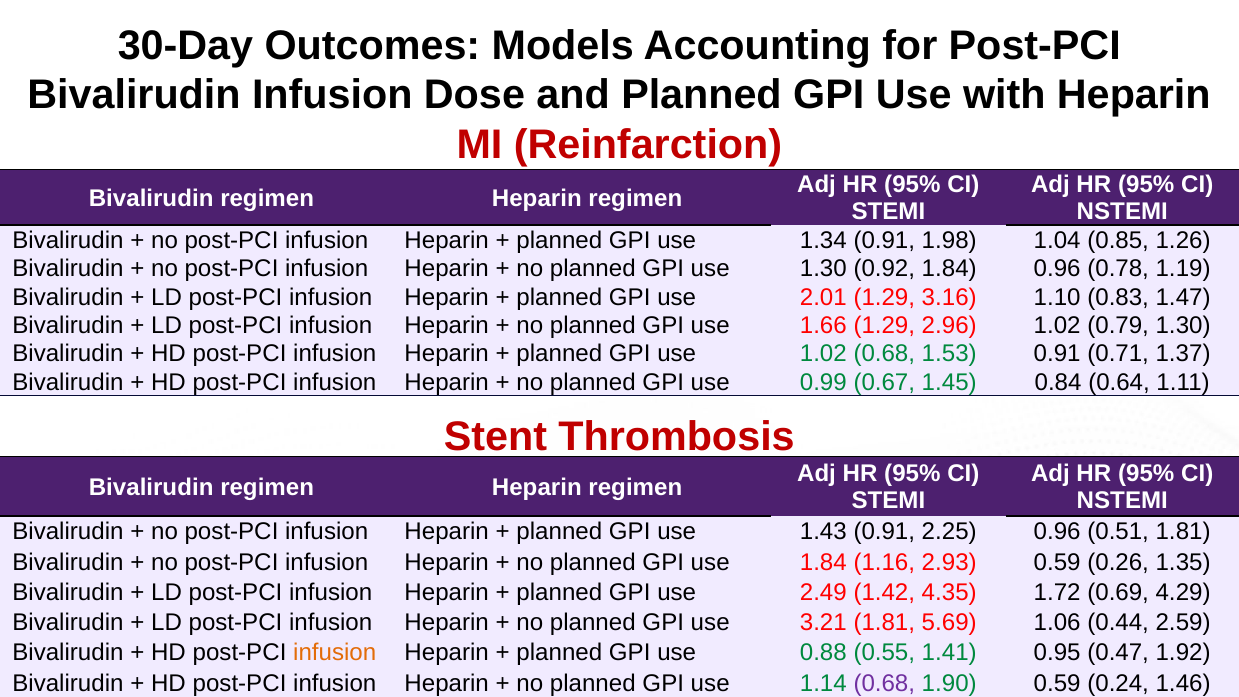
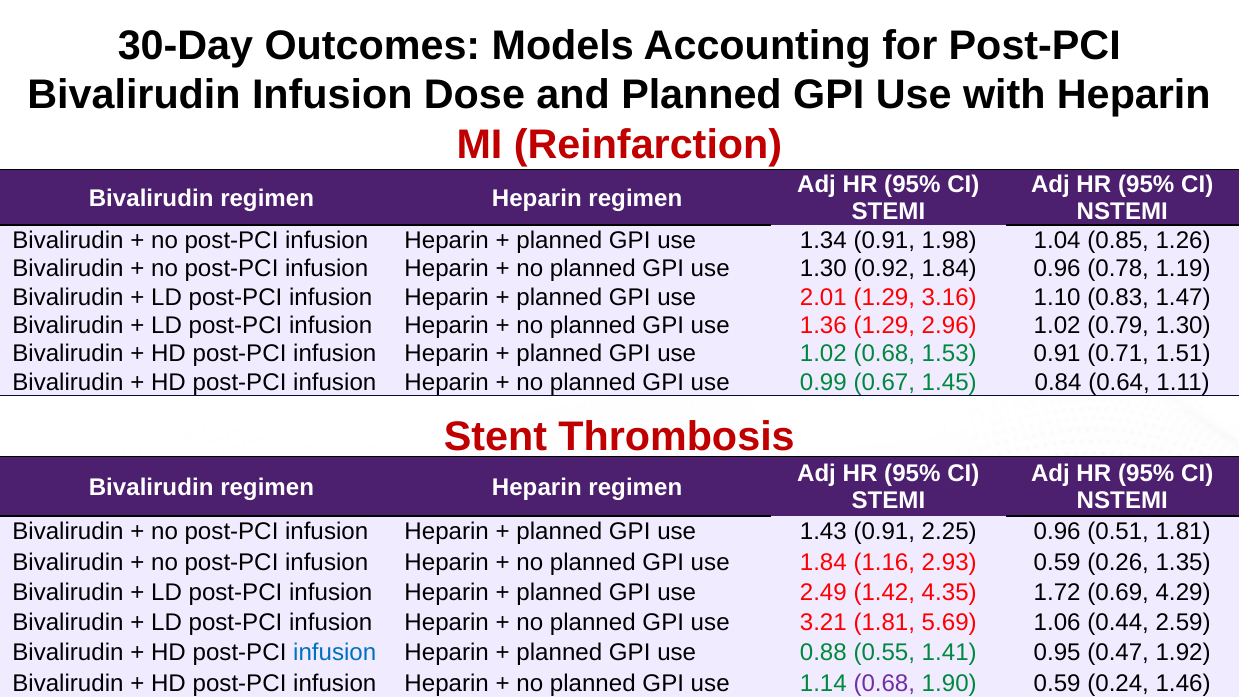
1.66: 1.66 -> 1.36 (823, 326)
1.37: 1.37 -> 1.51 (1183, 354)
infusion colour: orange -> blue (335, 653)
